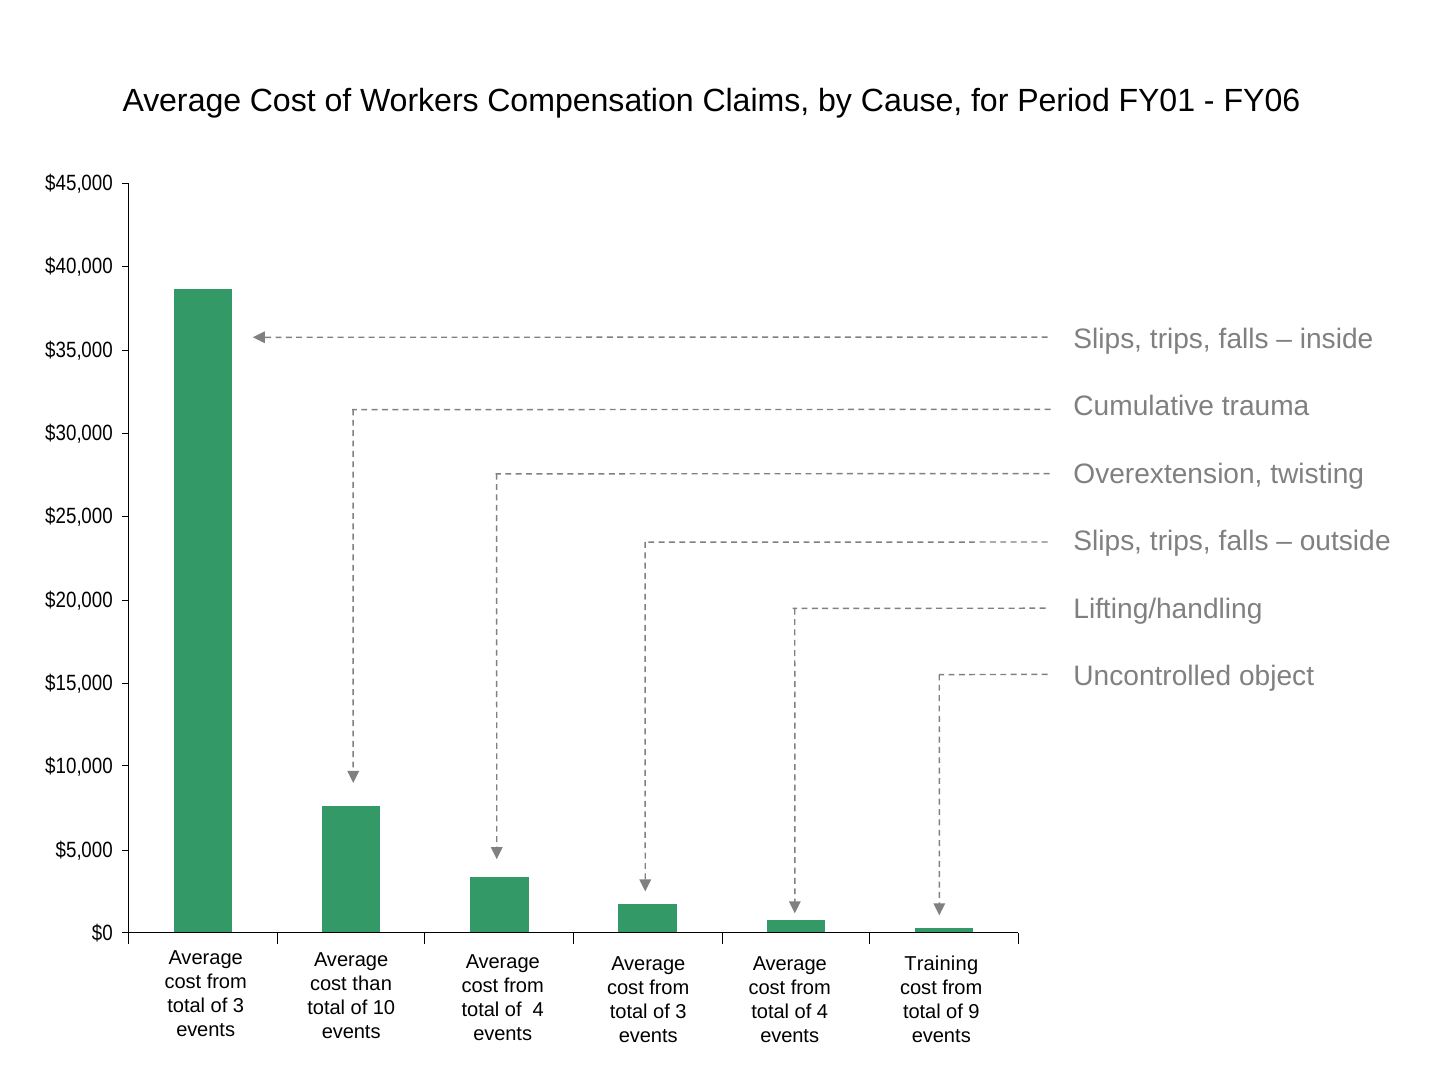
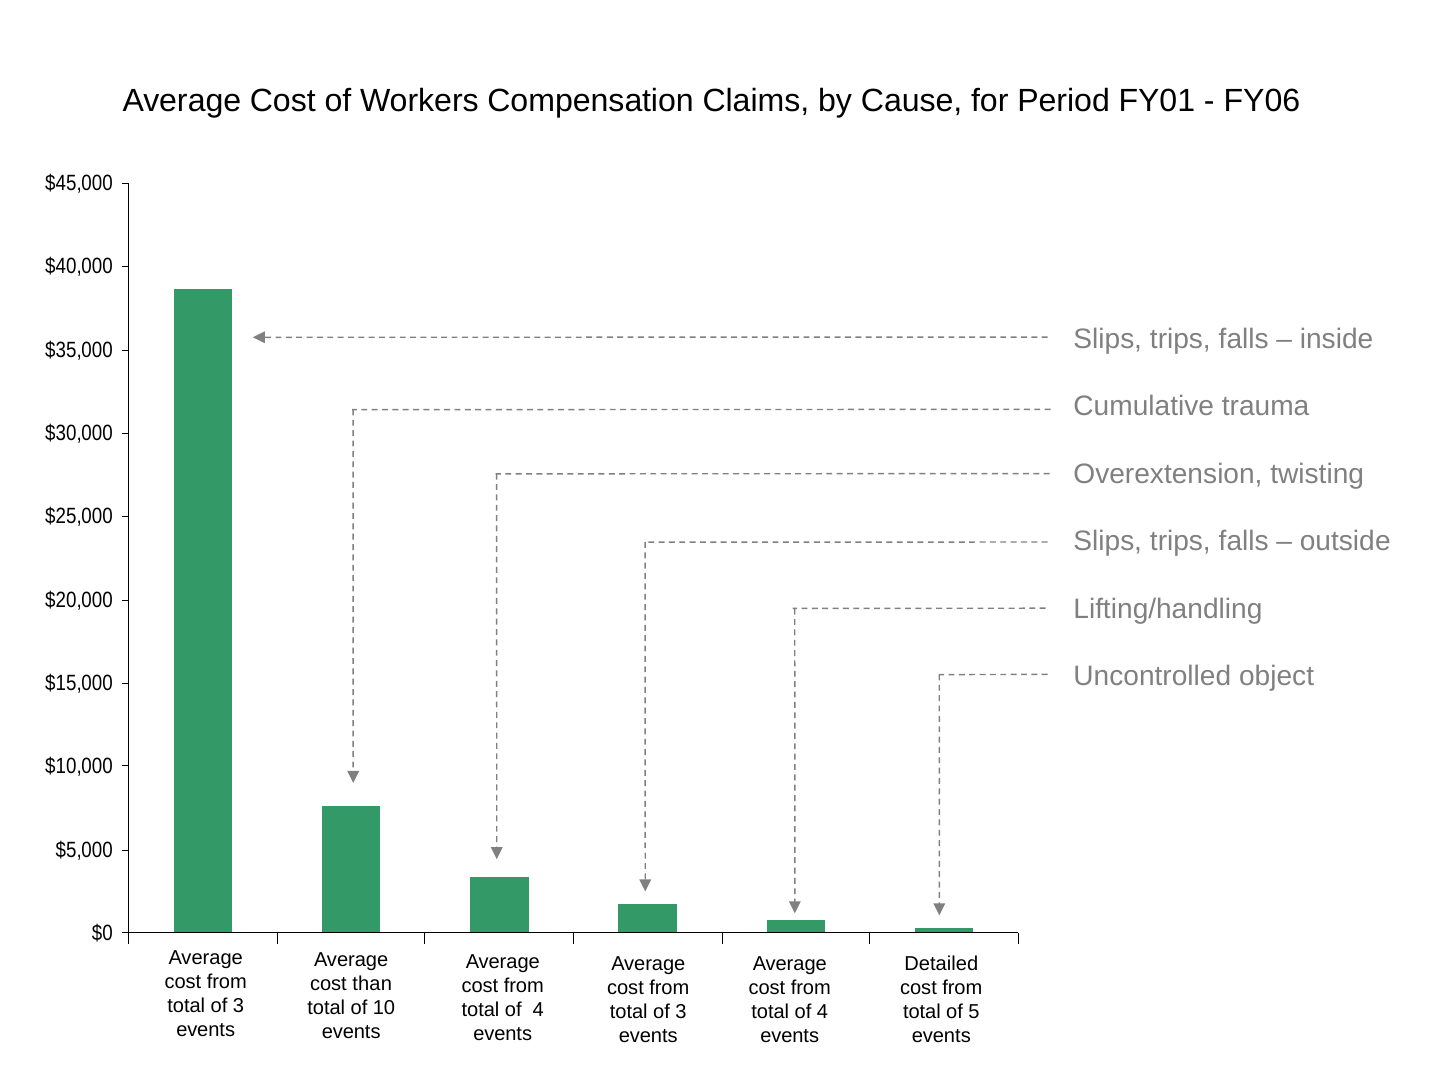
Training: Training -> Detailed (941, 963)
9: 9 -> 5 (974, 1012)
